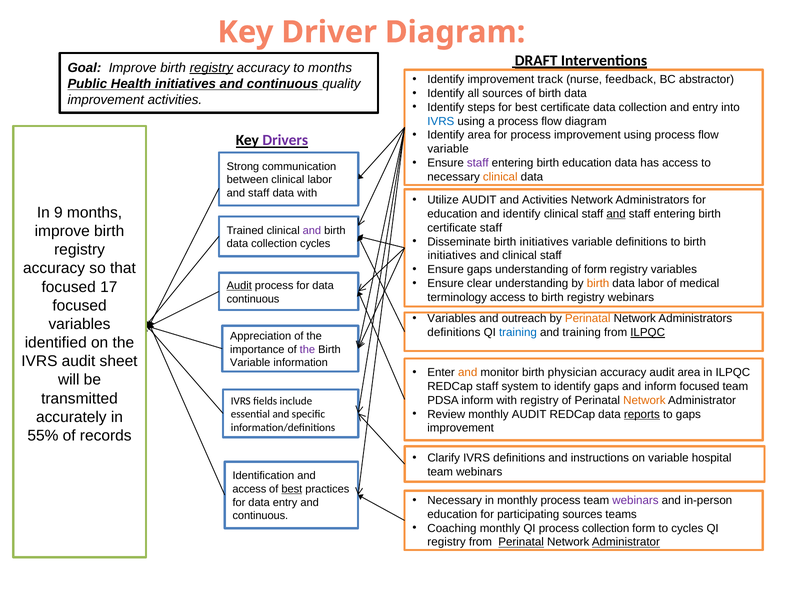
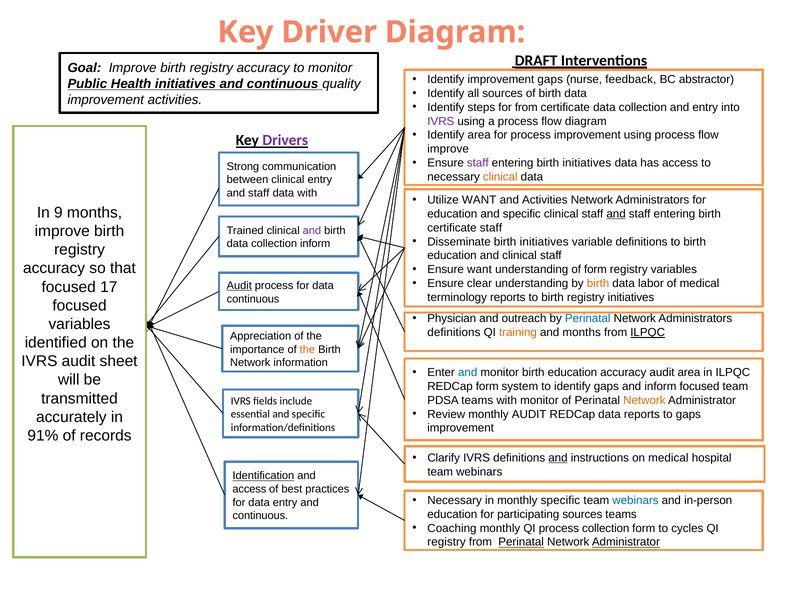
registry underline: present -> none (211, 68)
to months: months -> monitor (330, 68)
improvement track: track -> gaps (550, 79)
for best: best -> from (526, 107)
IVRS colour: blue -> purple (441, 121)
variable: variable -> improve (448, 149)
entering birth education: education -> initiatives (587, 163)
clinical labor: labor -> entry (320, 180)
Utilize AUDIT: AUDIT -> WANT (479, 200)
education and identify: identify -> specific (522, 214)
collection cycles: cycles -> inform (315, 244)
initiatives: initiatives -> education (452, 256)
Ensure gaps: gaps -> want (479, 270)
terminology access: access -> reports (508, 297)
registry webinars: webinars -> initiatives (631, 297)
Variables: Variables -> Physician (452, 319)
Perinatal colour: orange -> blue (588, 319)
training colour: blue -> orange (518, 333)
and training: training -> months (582, 333)
the colour: purple -> orange (307, 349)
Variable: Variable -> Network (250, 363)
and colour: orange -> blue (468, 372)
monitor birth physician: physician -> education (572, 372)
REDCap staff: staff -> form (487, 386)
PDSA inform: inform -> teams (477, 400)
with registry: registry -> monitor (539, 400)
reports underline: present -> none (642, 414)
55%: 55% -> 91% (43, 436)
and underline: none -> present (558, 458)
on variable: variable -> medical (668, 458)
Identification underline: none -> present (263, 476)
best underline: present -> none (292, 489)
monthly process: process -> specific (560, 500)
webinars colour: purple -> blue (635, 500)
